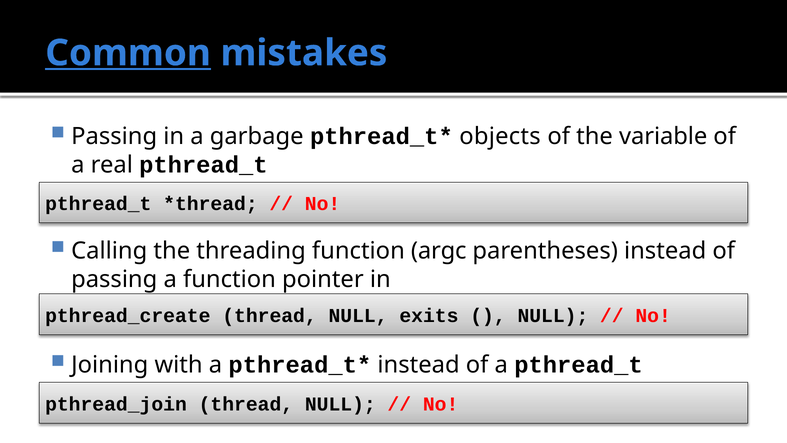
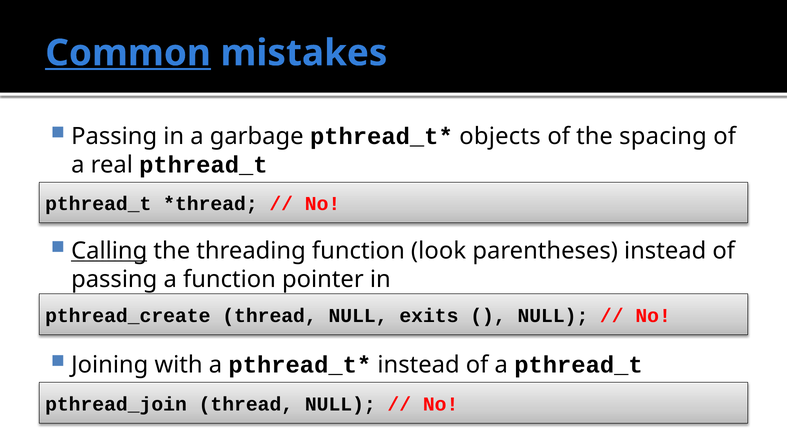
variable: variable -> spacing (663, 136)
Calling underline: none -> present (109, 251)
argc: argc -> look (439, 251)
